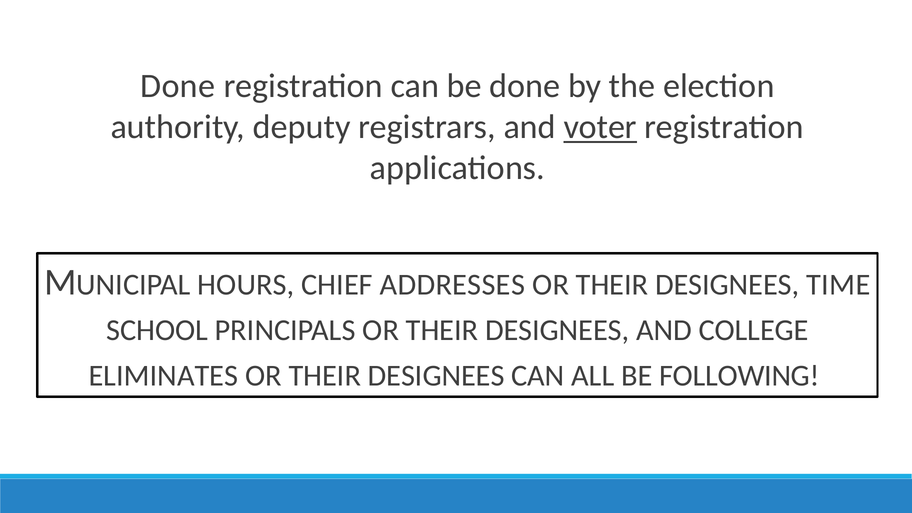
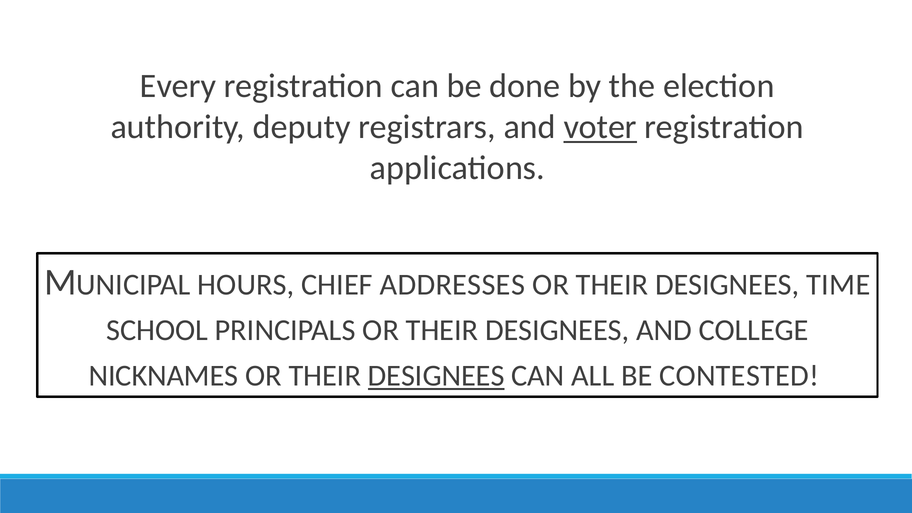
Done: Done -> Every (178, 86)
ELIMINATES: ELIMINATES -> NICKNAMES (163, 376)
DESIGNEES underline: none -> present (436, 376)
FOLLOWING: FOLLOWING -> CONTESTED (739, 376)
